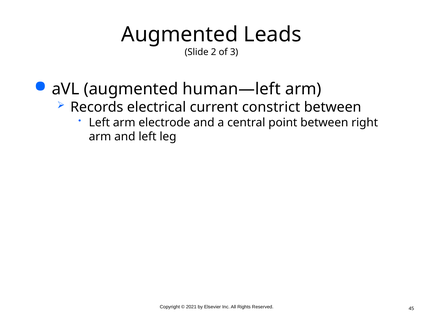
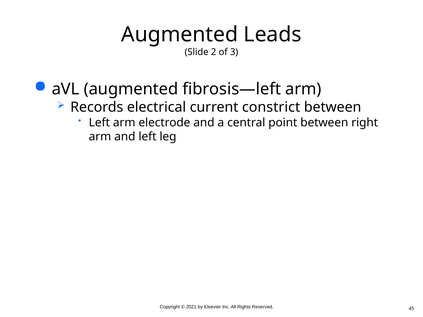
human—left: human—left -> fibrosis—left (232, 89)
